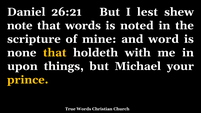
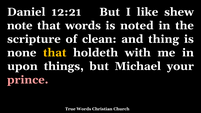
26:21: 26:21 -> 12:21 (66, 12)
lest: lest -> like (147, 12)
mine: mine -> clean (99, 39)
word: word -> thing (164, 39)
prince colour: yellow -> pink (28, 80)
